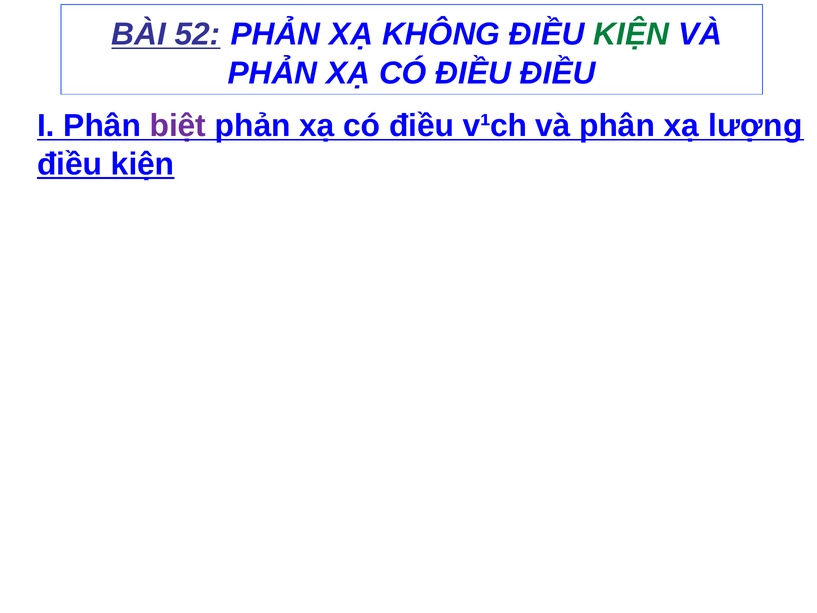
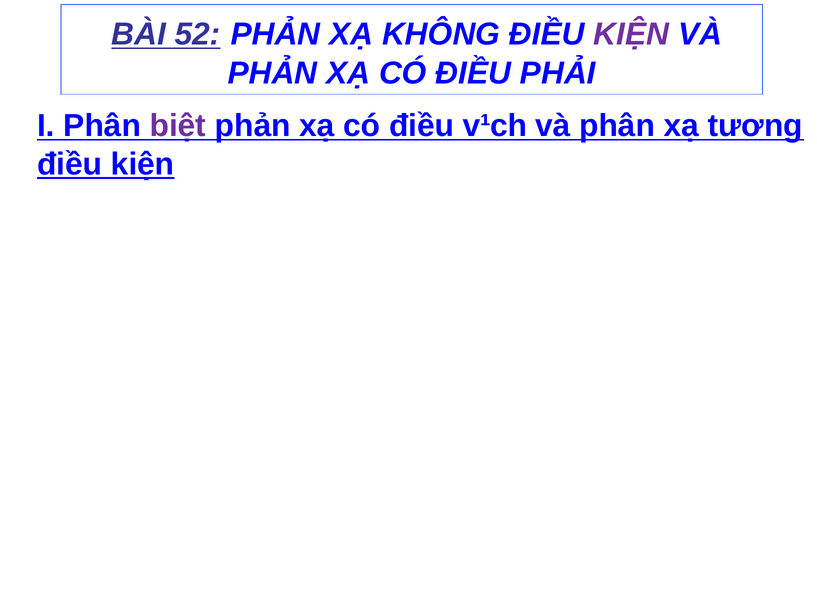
KIỆN colour: green -> purple (631, 34)
ĐIỀU ĐIỀU: ĐIỀU -> PHẢI (558, 73)
lượng: lượng -> tương (755, 126)
